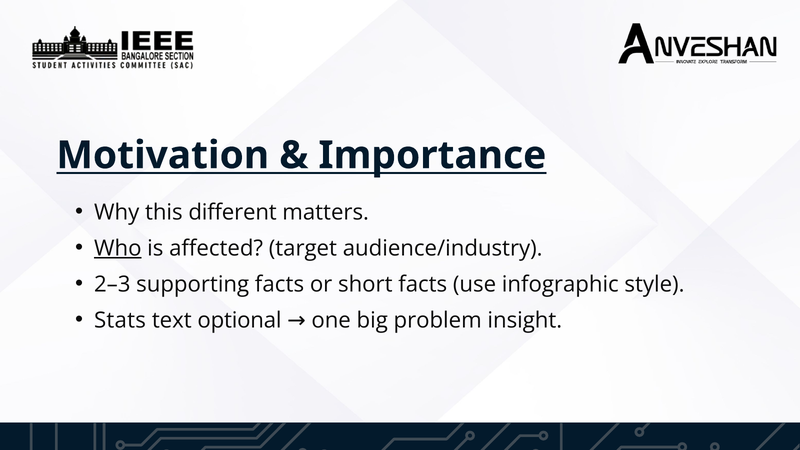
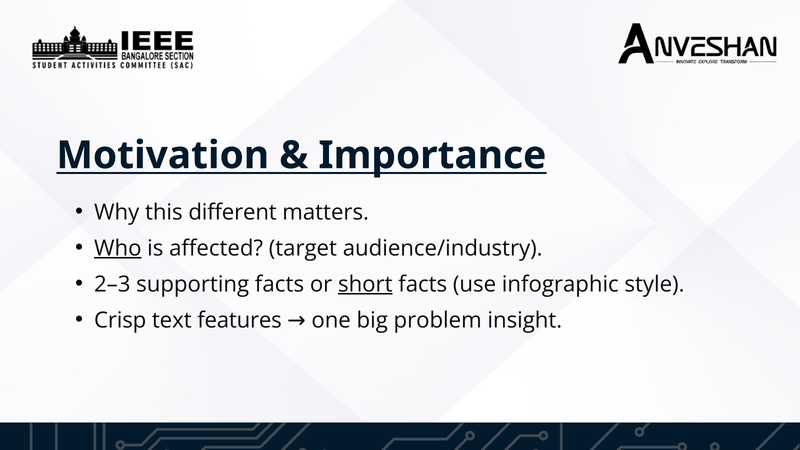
short underline: none -> present (365, 284)
Stats: Stats -> Crisp (120, 320)
optional: optional -> features (240, 320)
